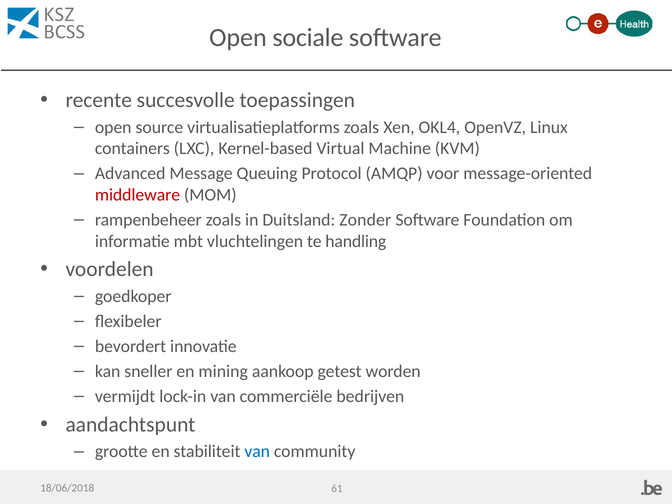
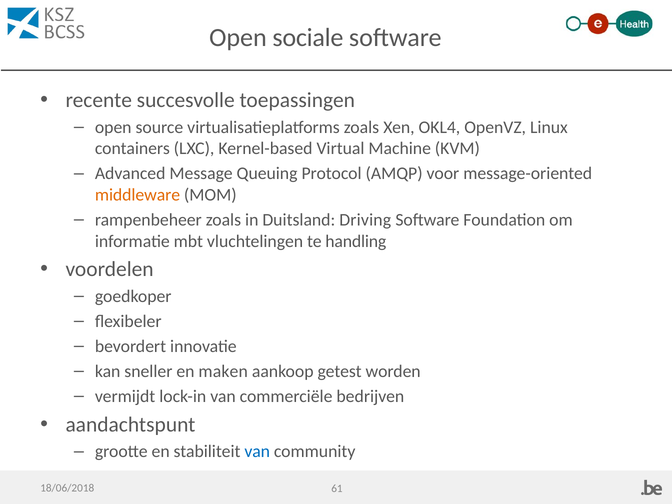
middleware colour: red -> orange (138, 195)
Zonder: Zonder -> Driving (365, 220)
mining: mining -> maken (223, 371)
